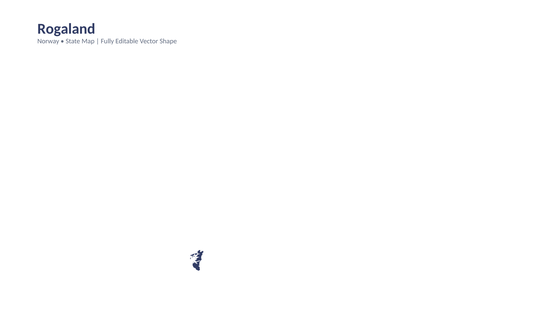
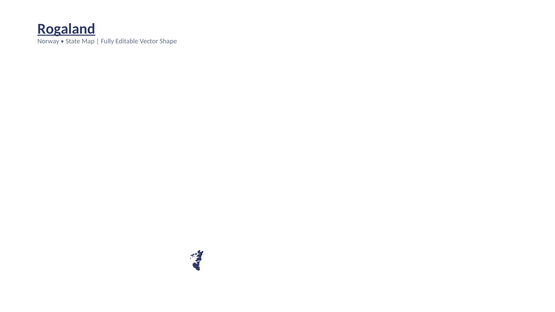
Rogaland underline: none -> present (66, 29)
